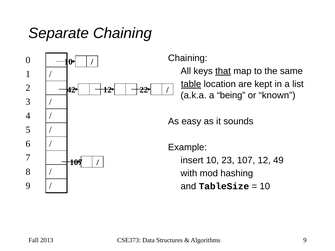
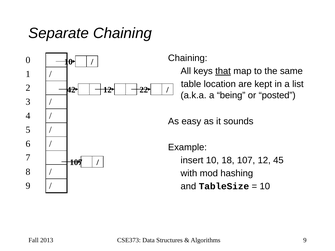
table underline: present -> none (191, 84)
known: known -> posted (277, 95)
23: 23 -> 18 (228, 161)
49: 49 -> 45 (278, 161)
